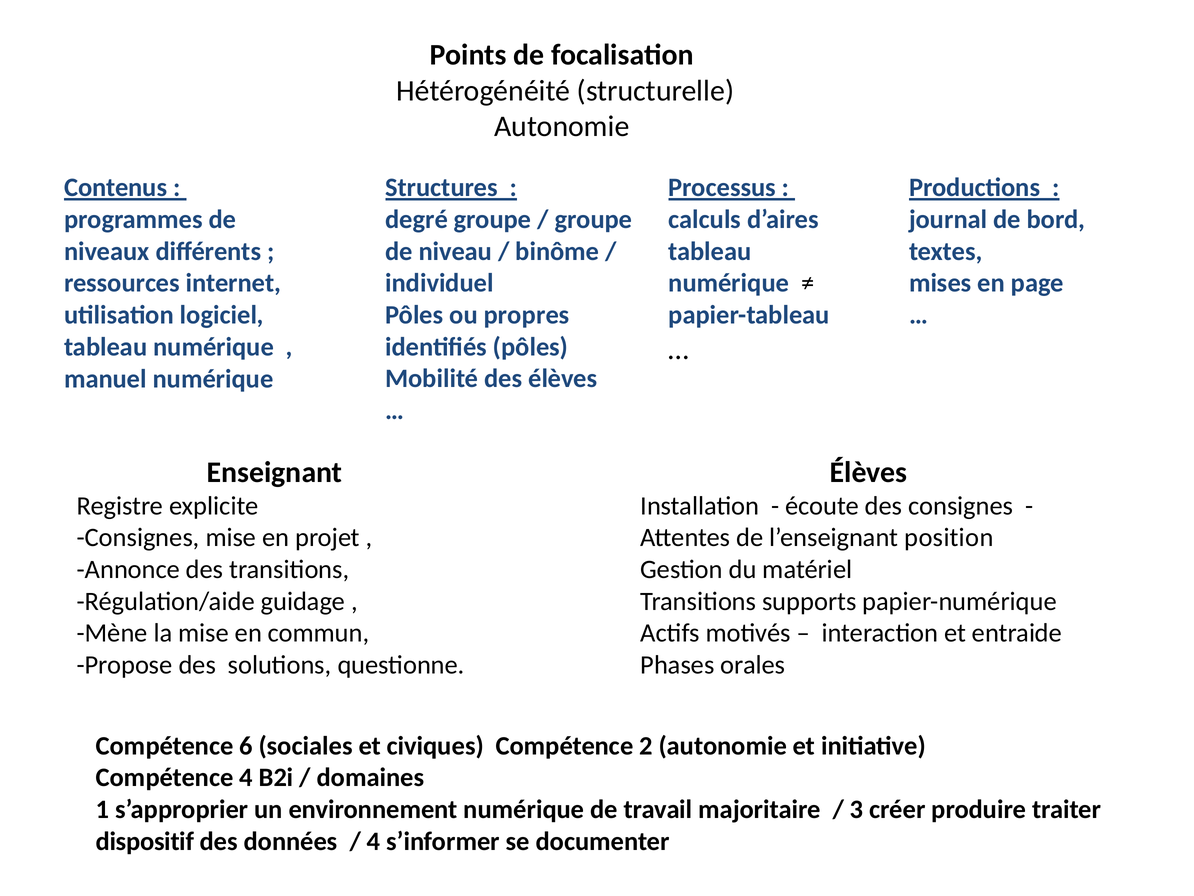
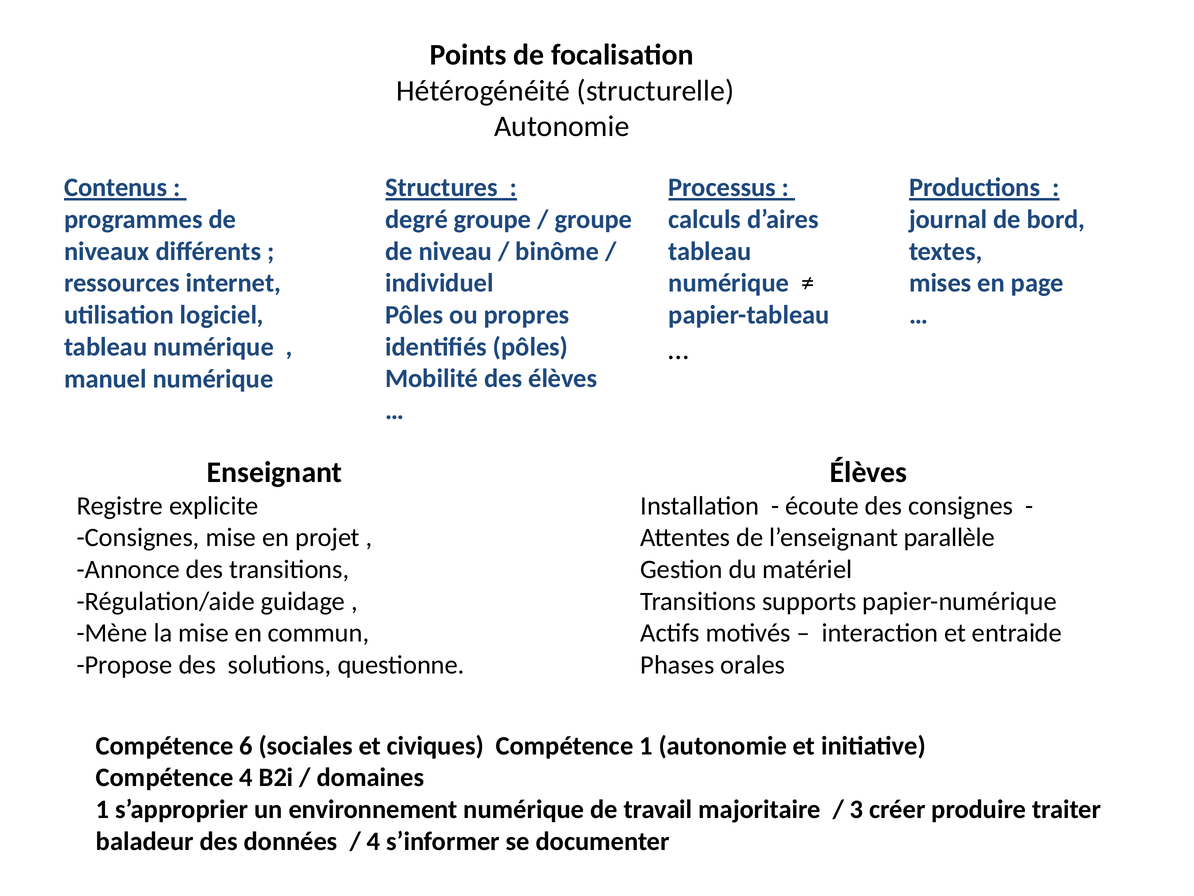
position: position -> parallèle (949, 537)
Compétence 2: 2 -> 1 (646, 745)
dispositif: dispositif -> baladeur (145, 841)
